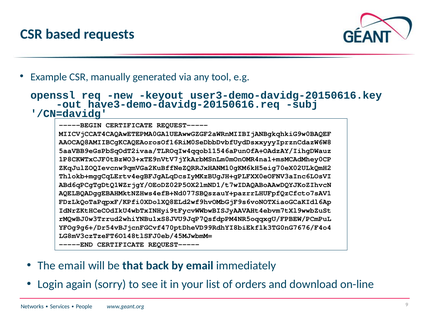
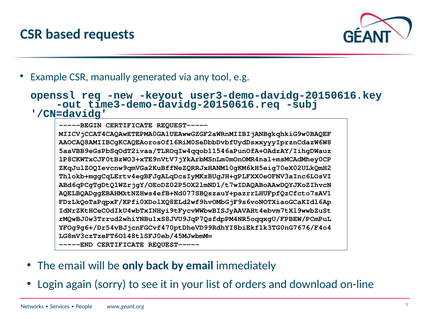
have3-demo-davidg-20150616.req: have3-demo-davidg-20150616.req -> time3-demo-davidg-20150616.req (184, 105)
that: that -> only (133, 266)
